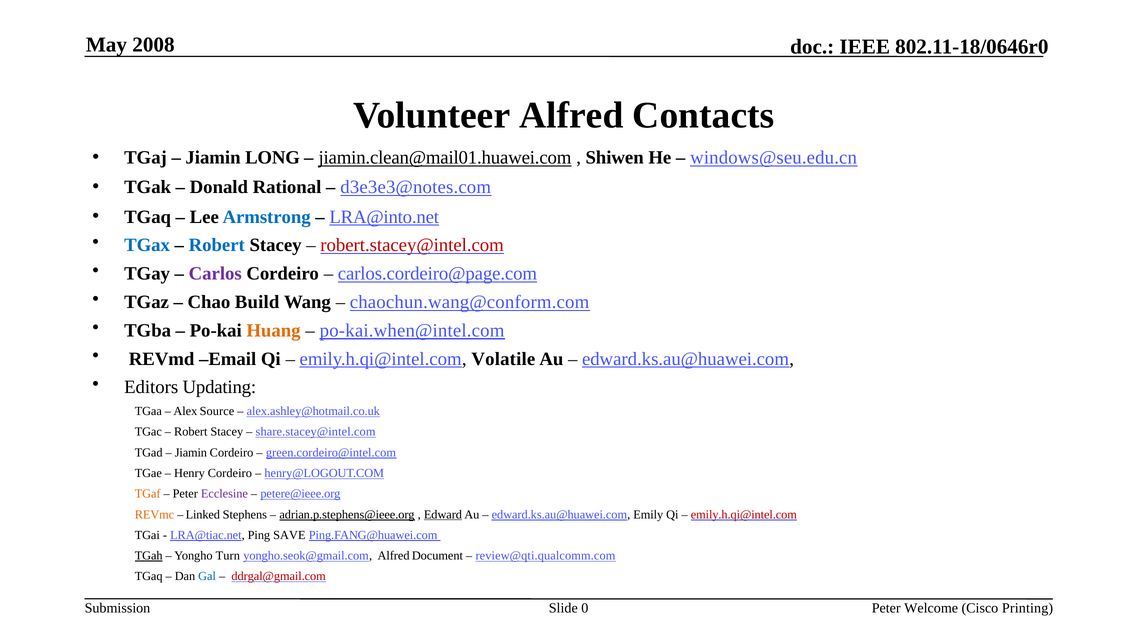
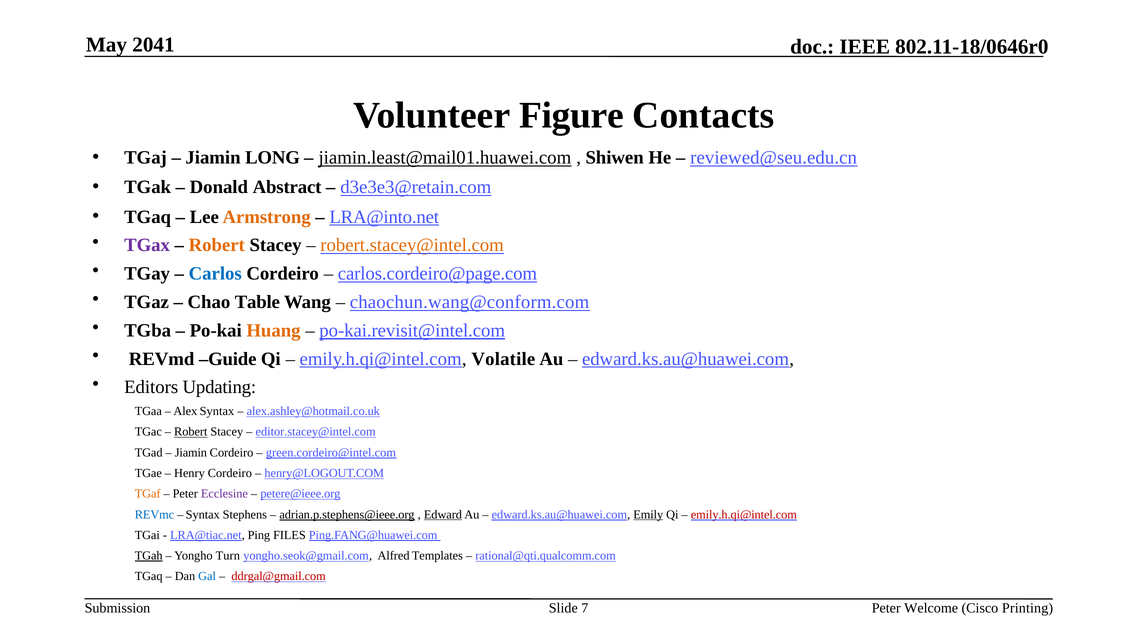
2008: 2008 -> 2041 (153, 45)
Volunteer Alfred: Alfred -> Figure (572, 115)
jiamin.clean@mail01.huawei.com: jiamin.clean@mail01.huawei.com -> jiamin.least@mail01.huawei.com (445, 158)
windows@seu.edu.cn: windows@seu.edu.cn -> reviewed@seu.edu.cn (774, 158)
Rational: Rational -> Abstract (287, 187)
d3e3e3@notes.com: d3e3e3@notes.com -> d3e3e3@retain.com (416, 187)
Armstrong colour: blue -> orange (267, 217)
TGax colour: blue -> purple (147, 245)
Robert colour: blue -> orange (217, 245)
robert.stacey@intel.com colour: red -> orange (412, 245)
Carlos colour: purple -> blue (215, 274)
Build: Build -> Table (257, 302)
po-kai.when@intel.com: po-kai.when@intel.com -> po-kai.revisit@intel.com (412, 331)
Email: Email -> Guide (228, 359)
Alex Source: Source -> Syntax (217, 412)
Robert underline: none -> present (191, 432)
share.stacey@intel.com: share.stacey@intel.com -> editor.stacey@intel.com (316, 432)
REVmc colour: orange -> blue (154, 515)
Linked: Linked -> Syntax (203, 515)
Emily underline: none -> present (648, 515)
SAVE: SAVE -> FILES (289, 536)
Document: Document -> Templates (437, 556)
review@qti.qualcomm.com: review@qti.qualcomm.com -> rational@qti.qualcomm.com (546, 556)
0: 0 -> 7 (585, 609)
